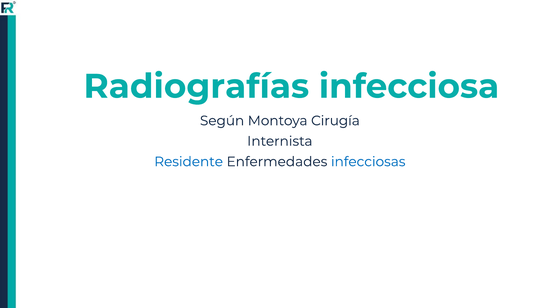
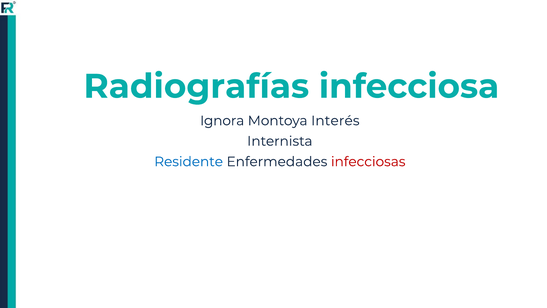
Según: Según -> Ignora (222, 121)
Cirugía: Cirugía -> Interés (335, 121)
infecciosas colour: blue -> red (368, 162)
